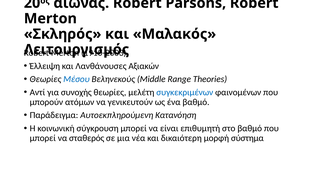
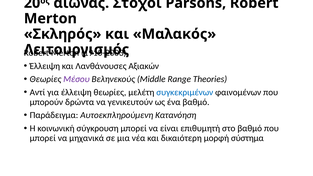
αιώνας Robert: Robert -> Στόχοι (137, 3)
Μέσου colour: blue -> purple (76, 79)
για συνοχής: συνοχής -> έλλειψη (76, 92)
ατόμων: ατόμων -> δρώντα (80, 102)
σταθερός: σταθερός -> μηχανικά (87, 138)
